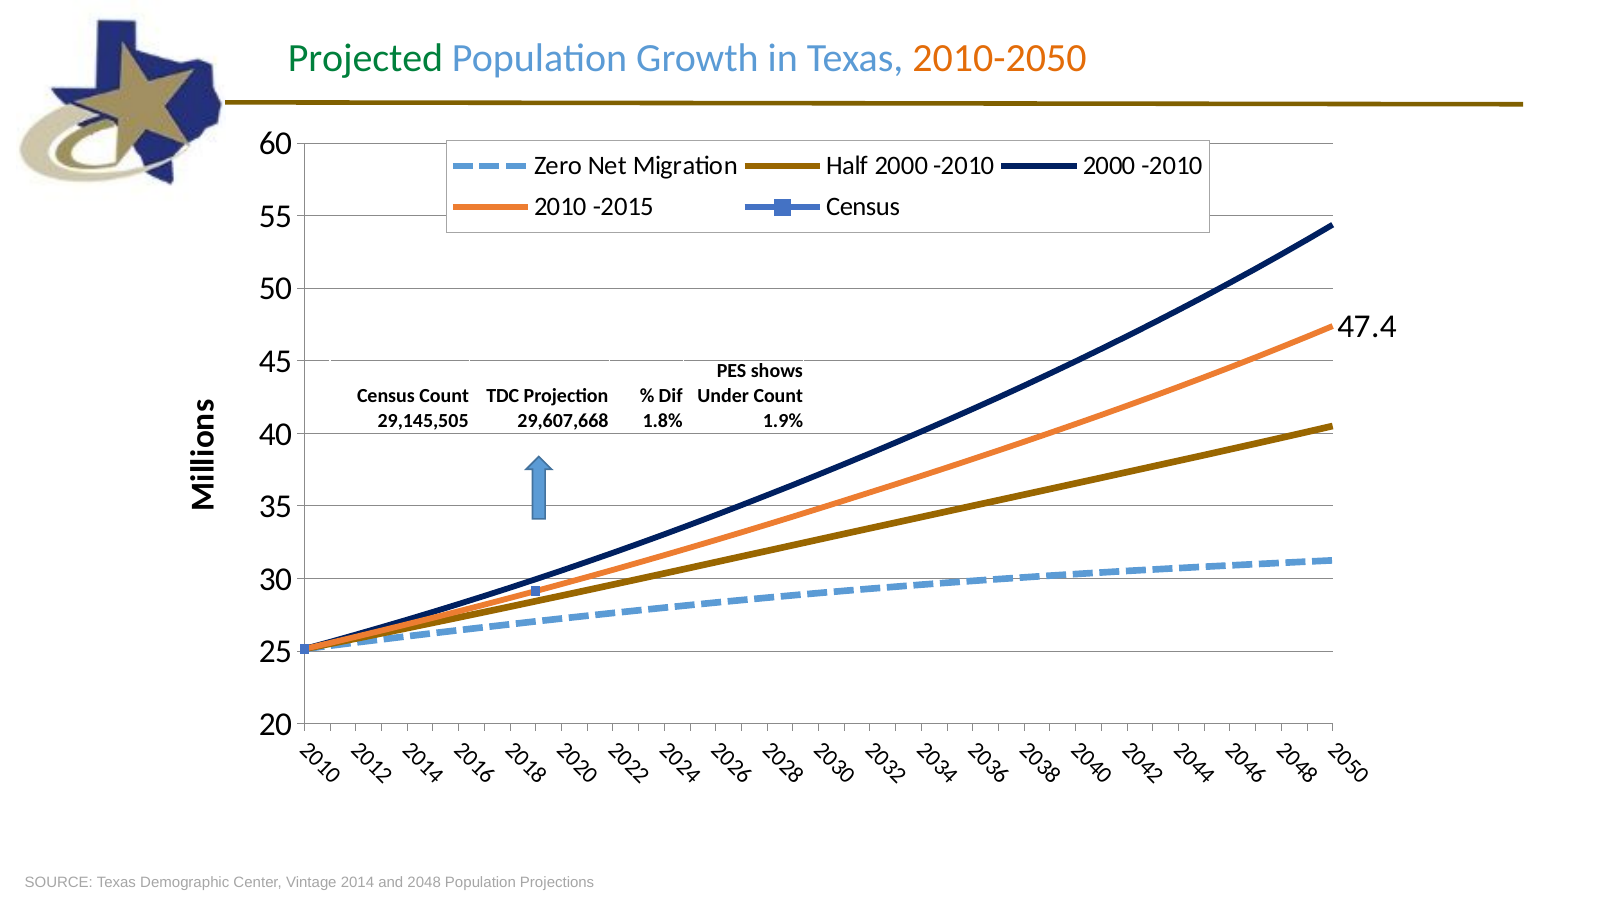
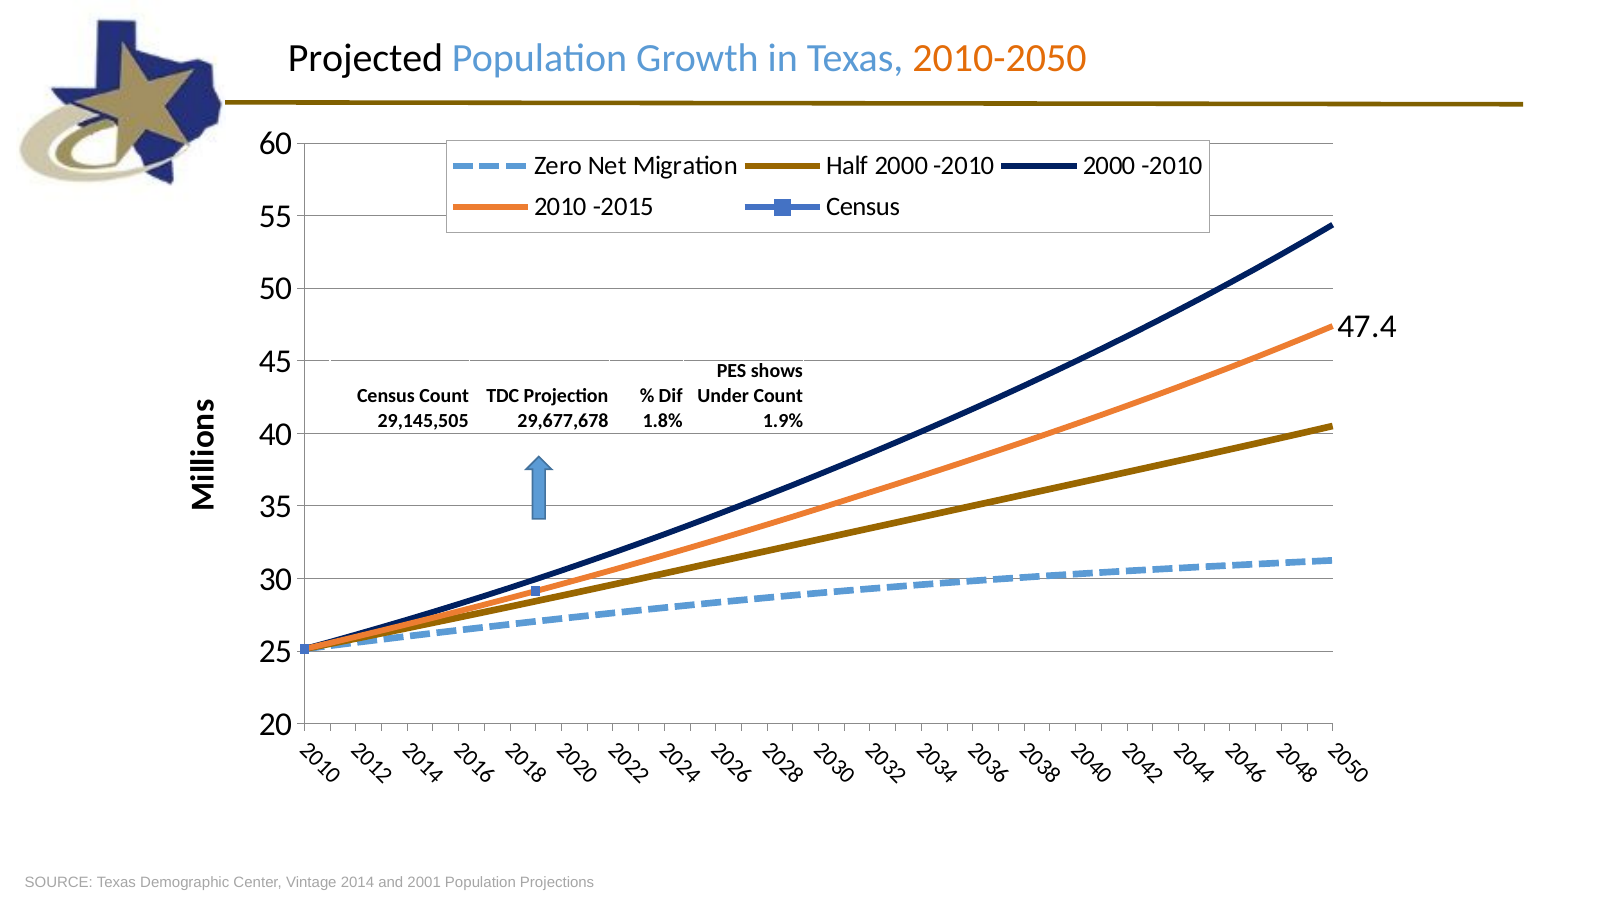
Projected colour: green -> black (366, 58)
29,607,668: 29,607,668 -> 29,677,678 (563, 421)
2048: 2048 -> 2001 (424, 883)
